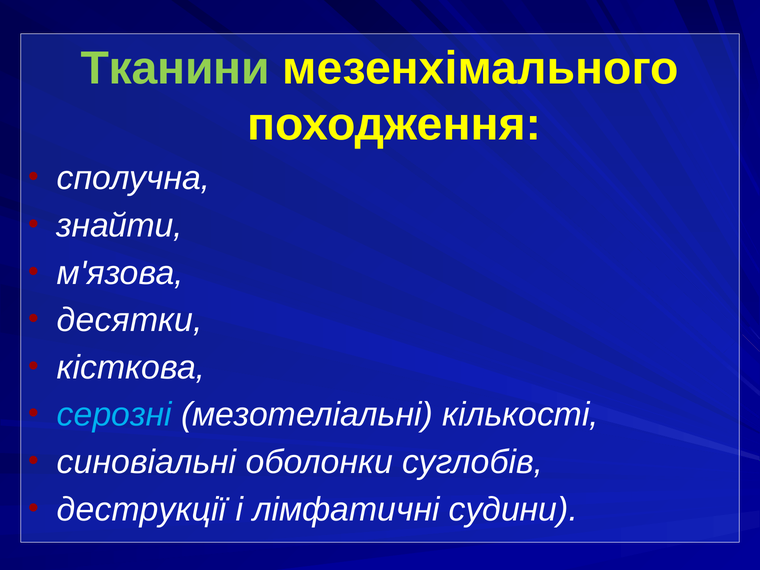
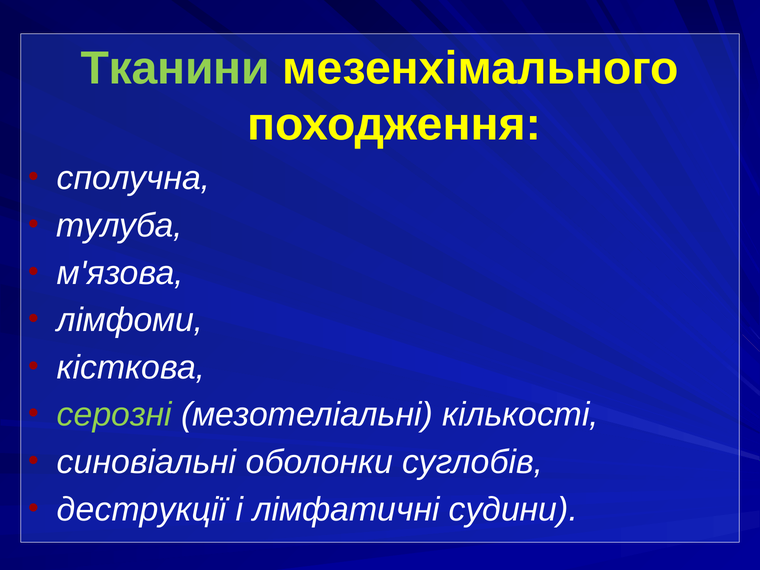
знайти: знайти -> тулуба (119, 226)
десятки: десятки -> лімфоми (130, 320)
серозні colour: light blue -> light green (114, 415)
